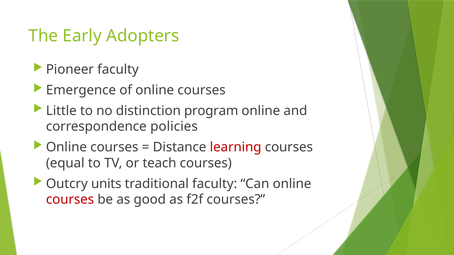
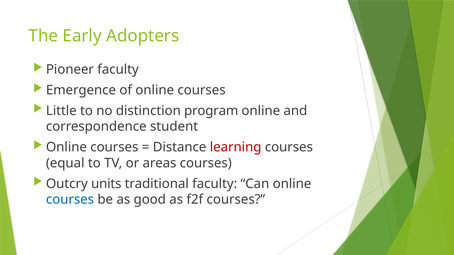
policies: policies -> student (174, 127)
teach: teach -> areas (160, 163)
courses colour: red -> blue (70, 200)
